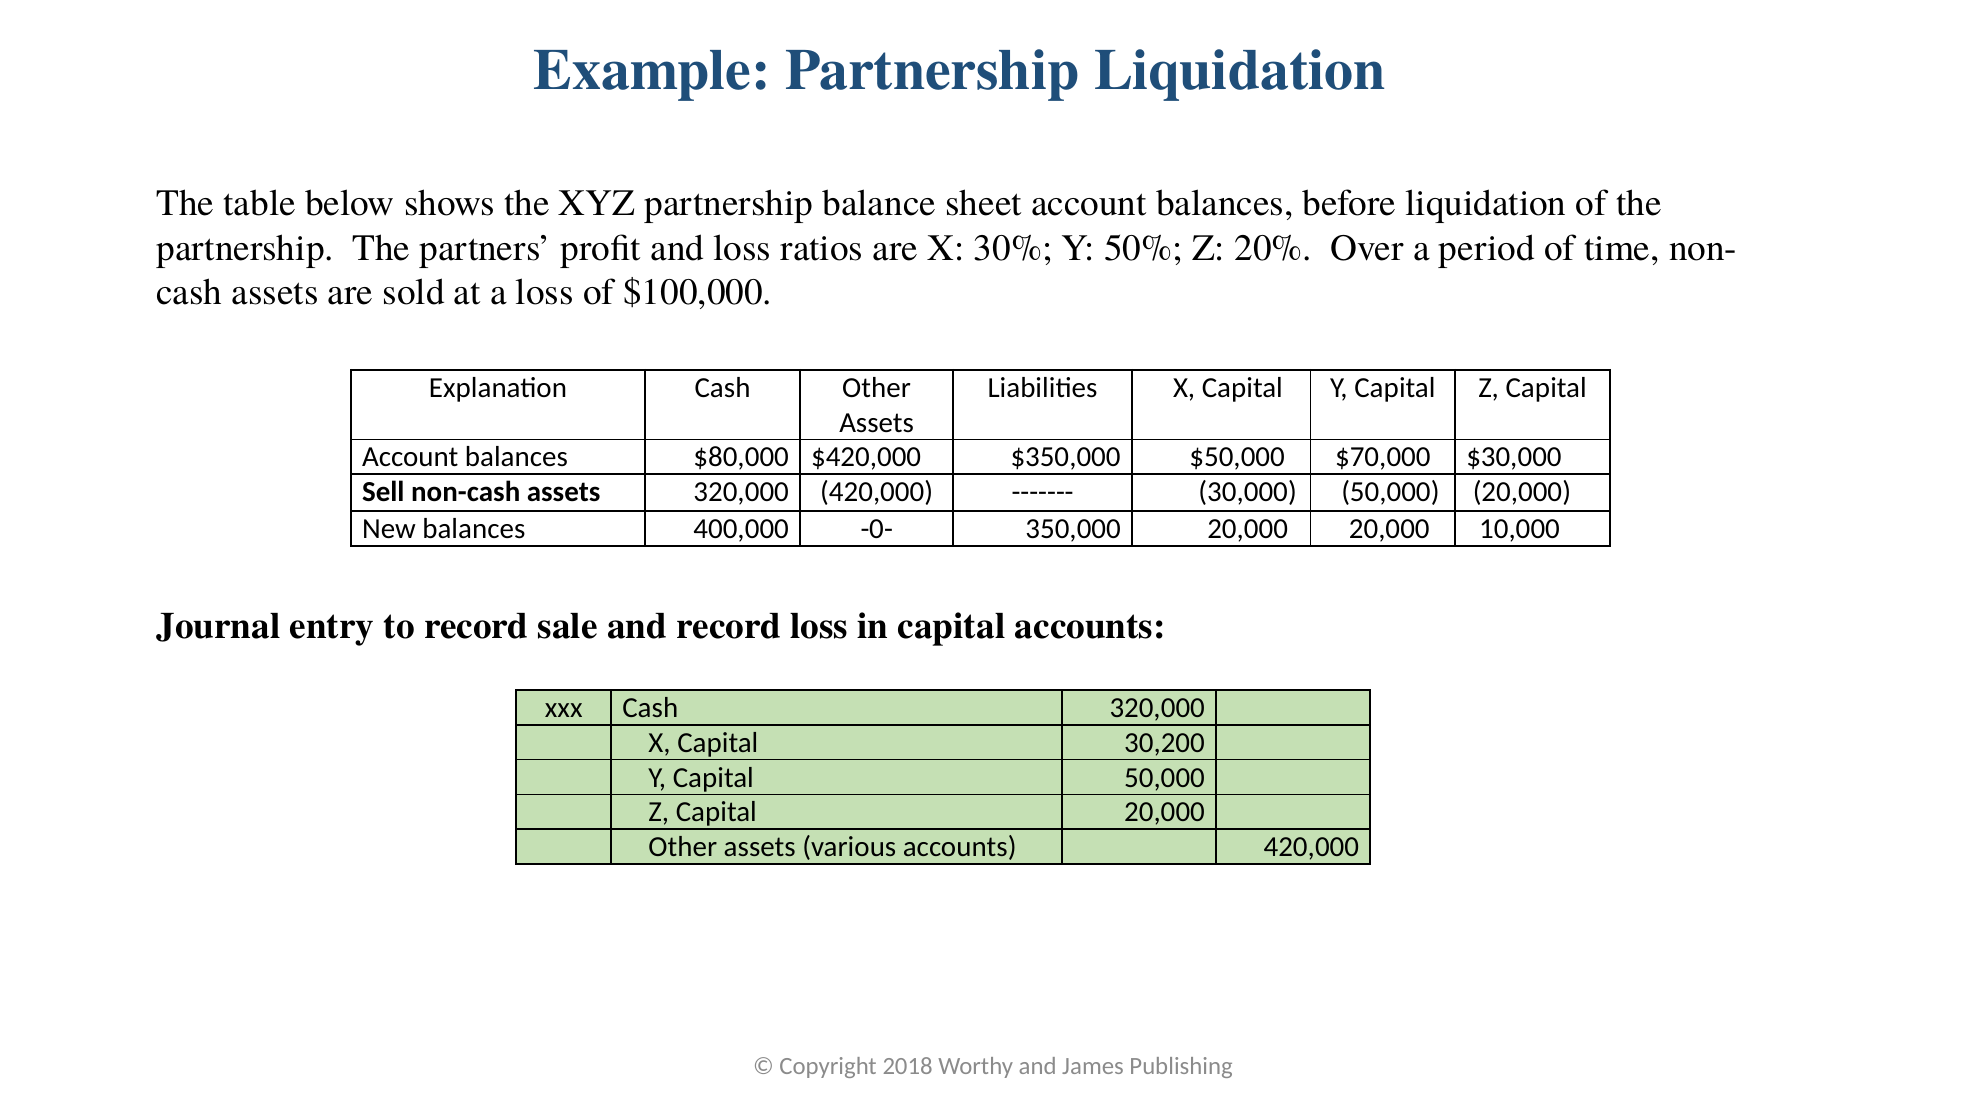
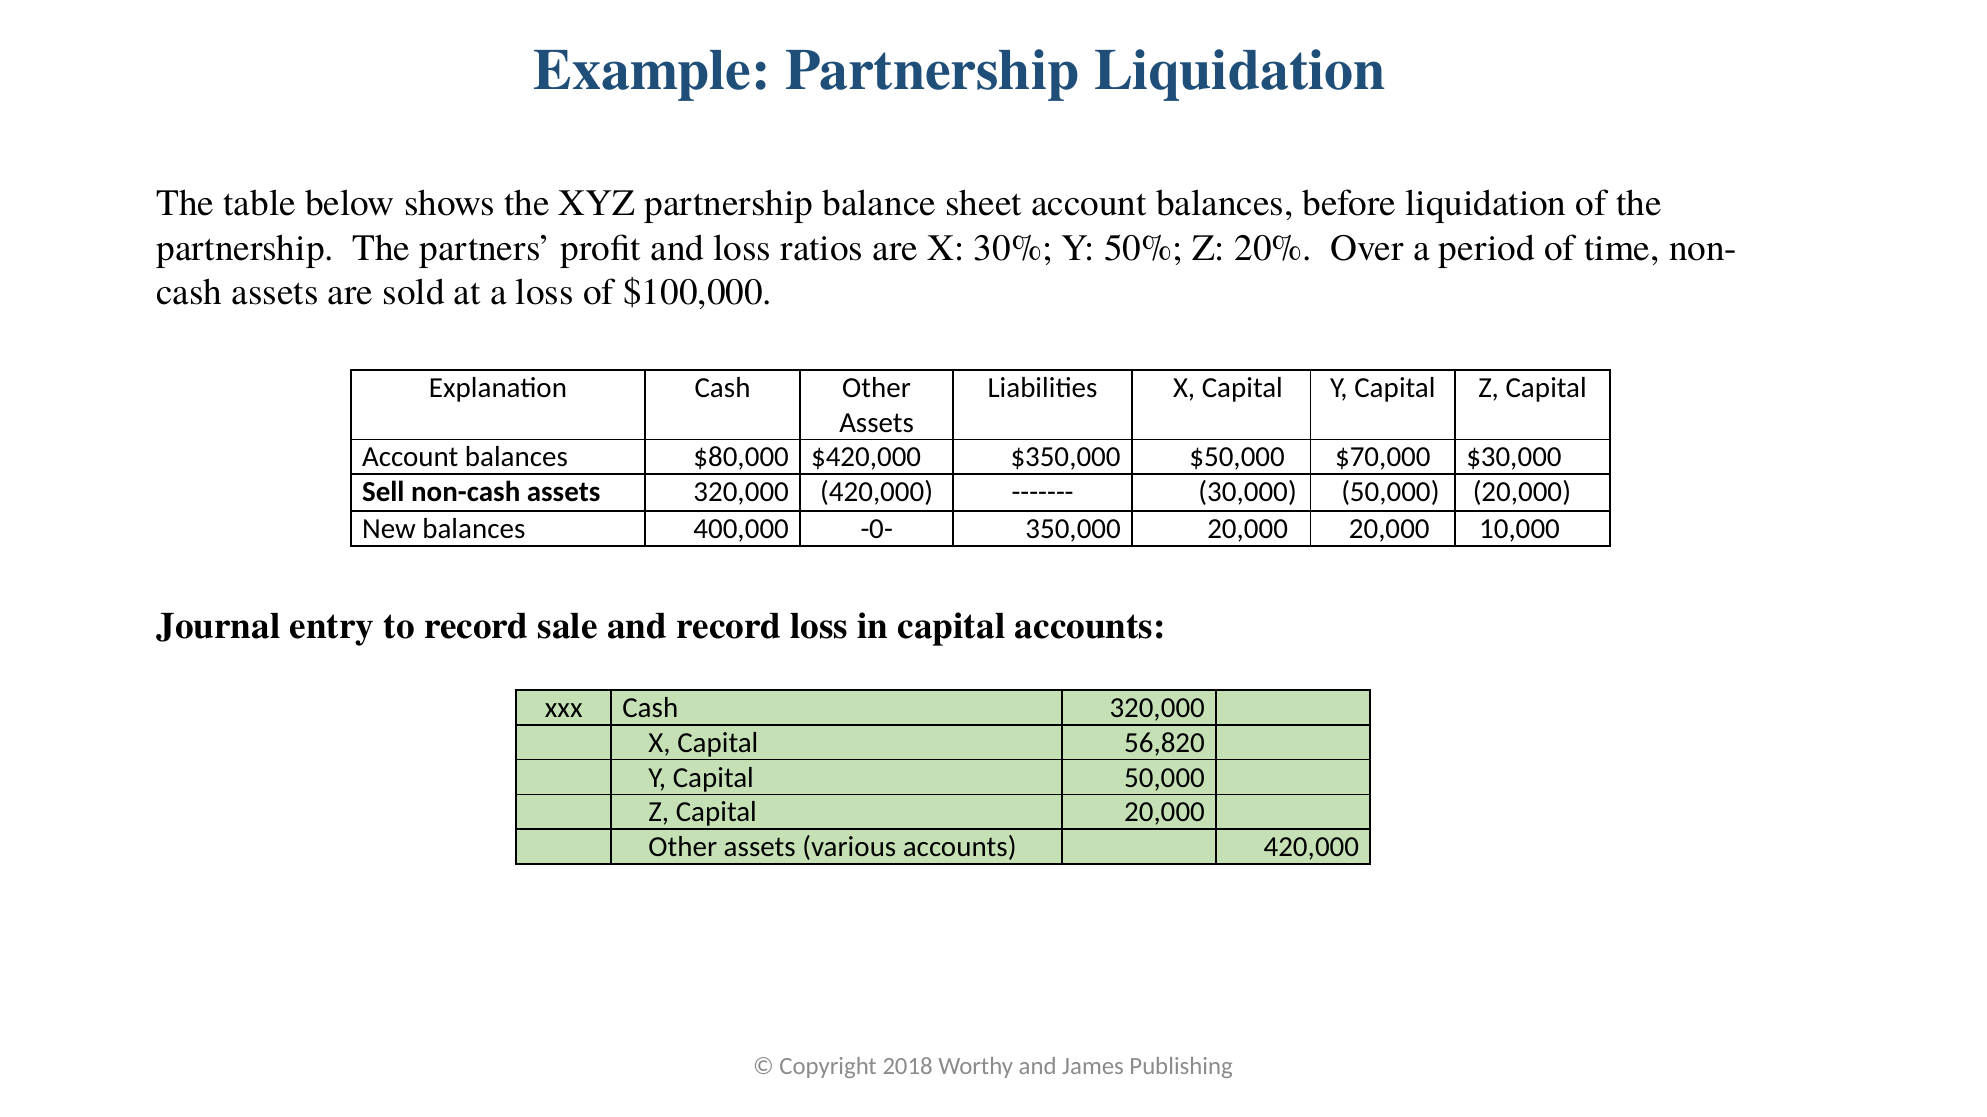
30,200: 30,200 -> 56,820 (1165, 743)
